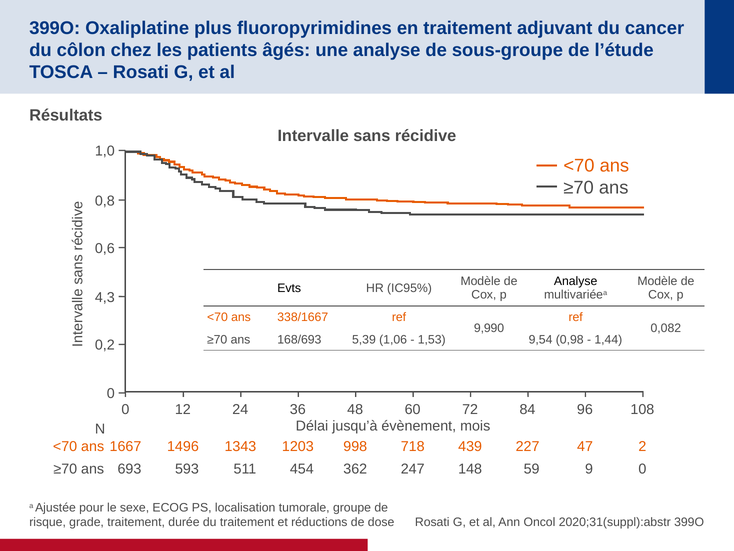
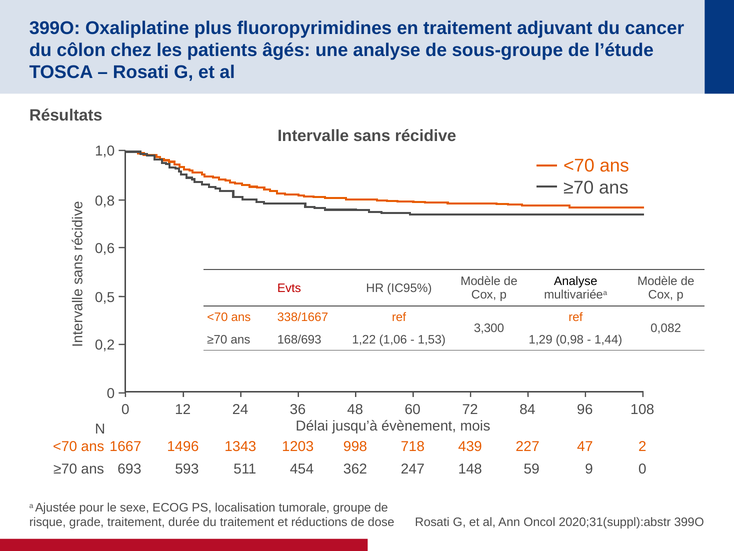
Evts colour: black -> red (289, 288)
4,3: 4,3 -> 0,5 (105, 297)
9,990: 9,990 -> 3,300 (489, 328)
5,39: 5,39 -> 1,22 (364, 339)
9,54: 9,54 -> 1,29 (541, 339)
